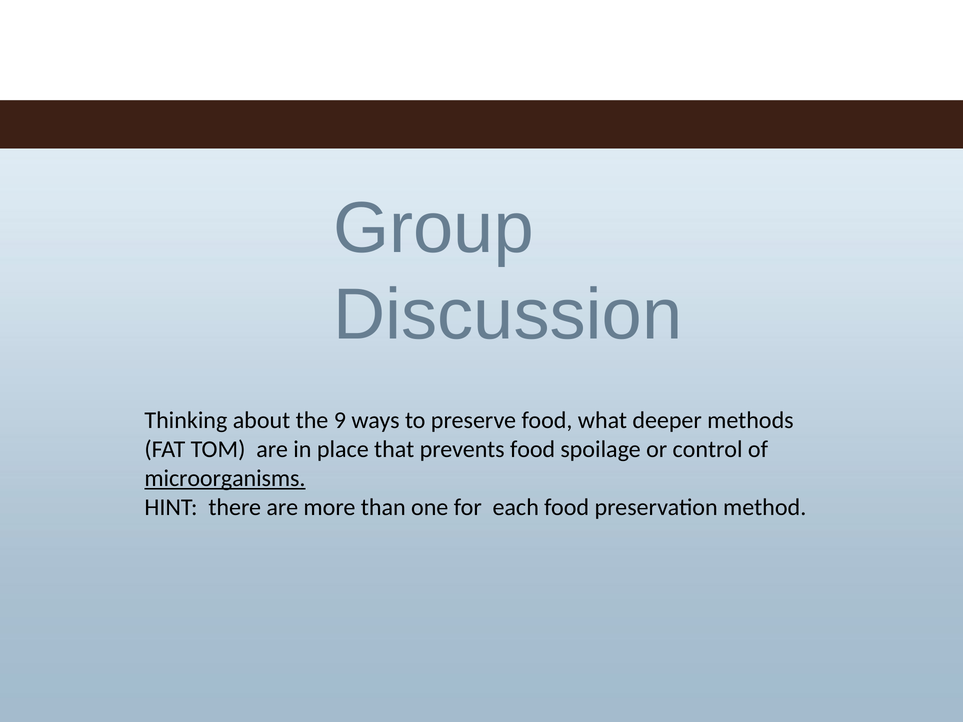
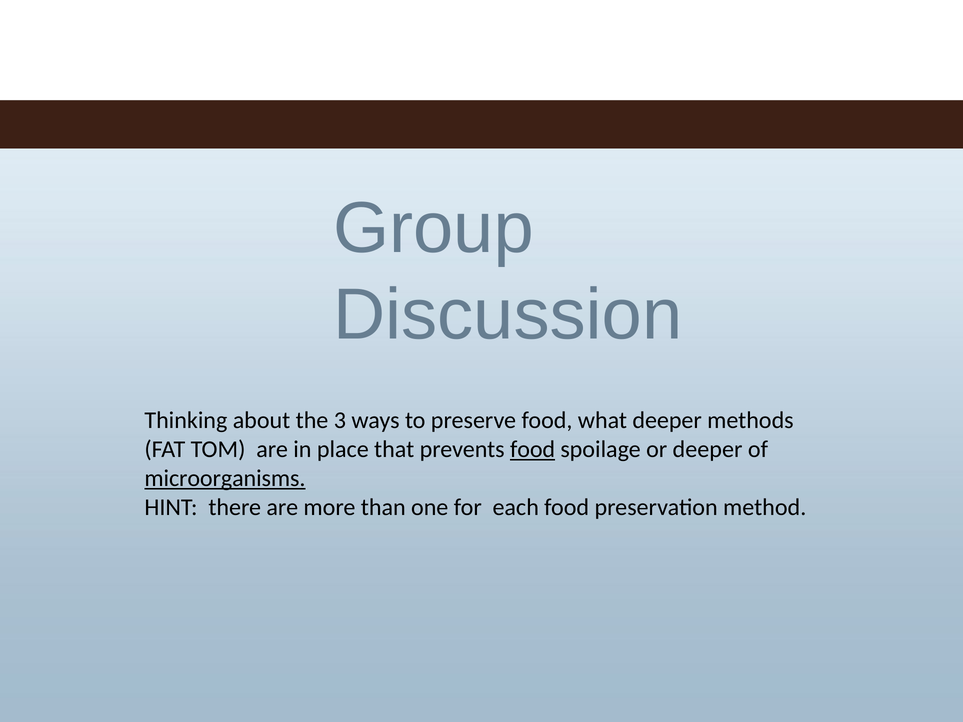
9: 9 -> 3 (340, 421)
food underline: none -> present (533, 449)
or control: control -> deeper (708, 449)
